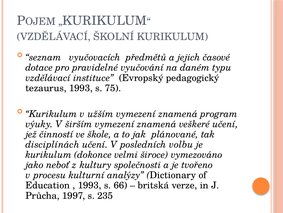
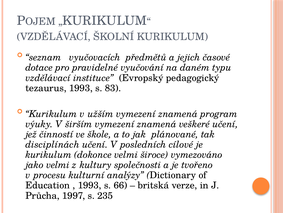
75: 75 -> 83 (113, 88)
volbu: volbu -> cílové (181, 144)
jako neboť: neboť -> velmi (58, 164)
